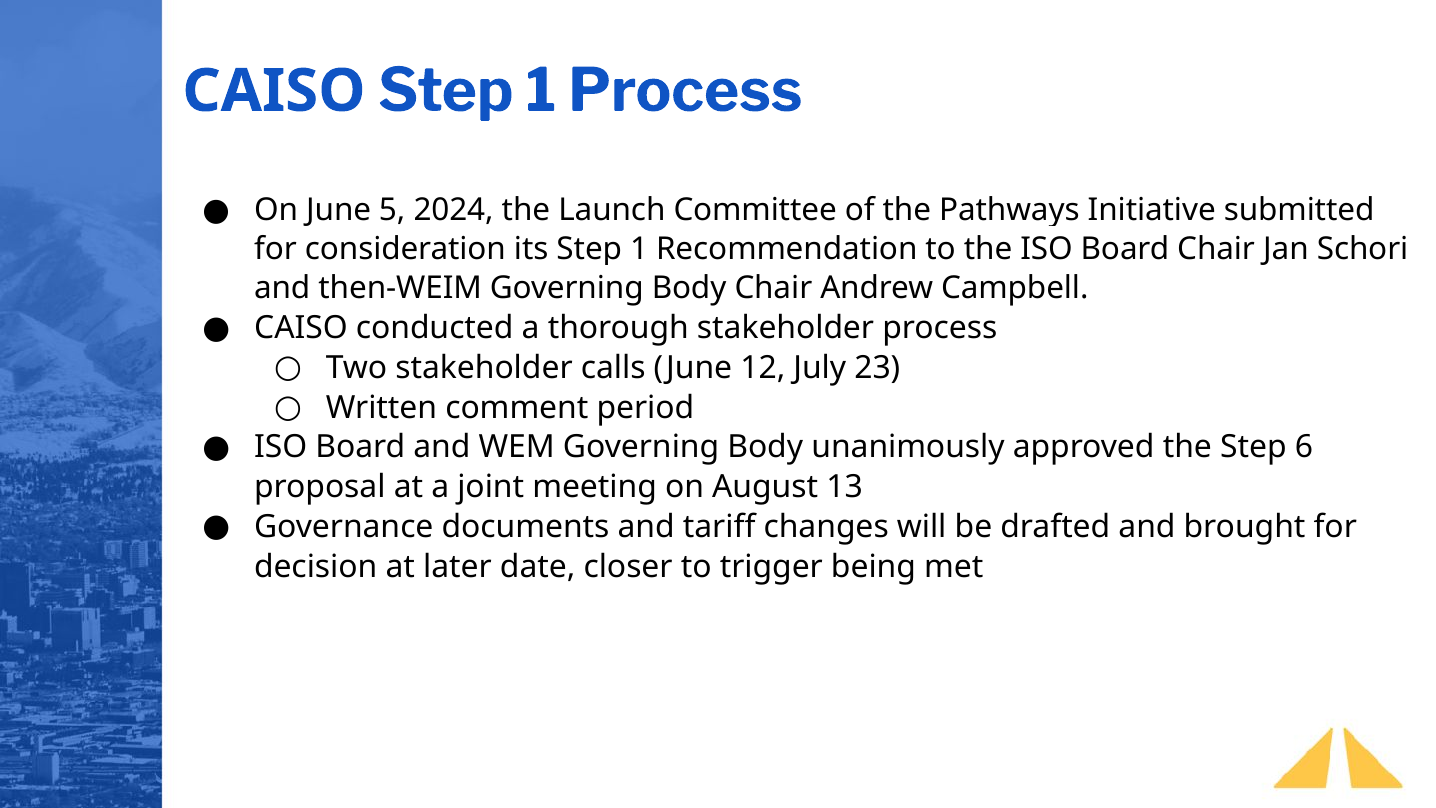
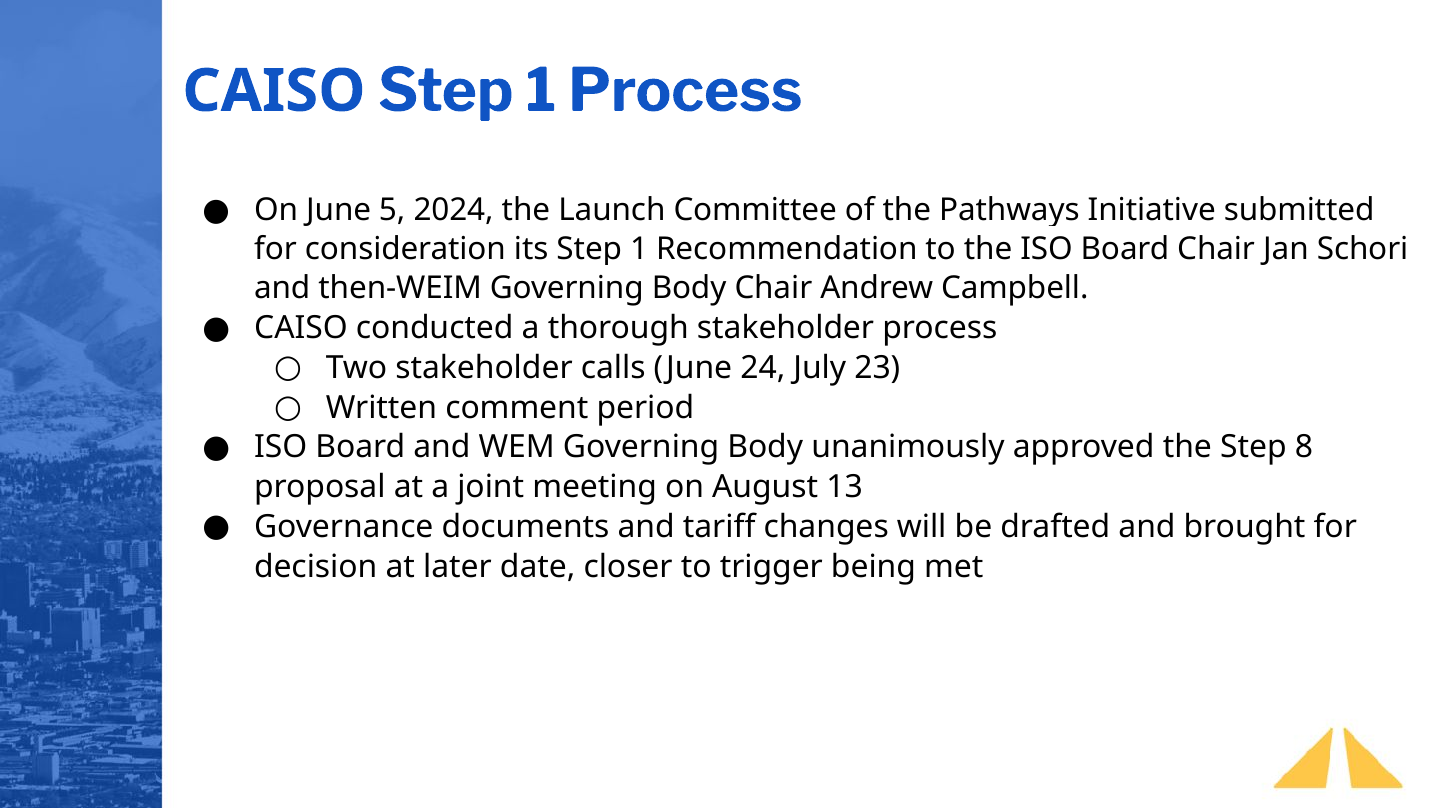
12: 12 -> 24 (763, 368)
6: 6 -> 8 (1304, 447)
